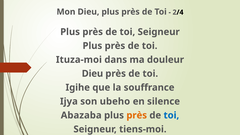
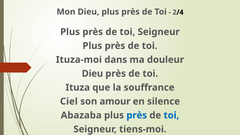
Igihe: Igihe -> Ituza (78, 87)
Ijya: Ijya -> Ciel (69, 101)
ubeho: ubeho -> amour (115, 101)
près colour: orange -> blue (137, 115)
